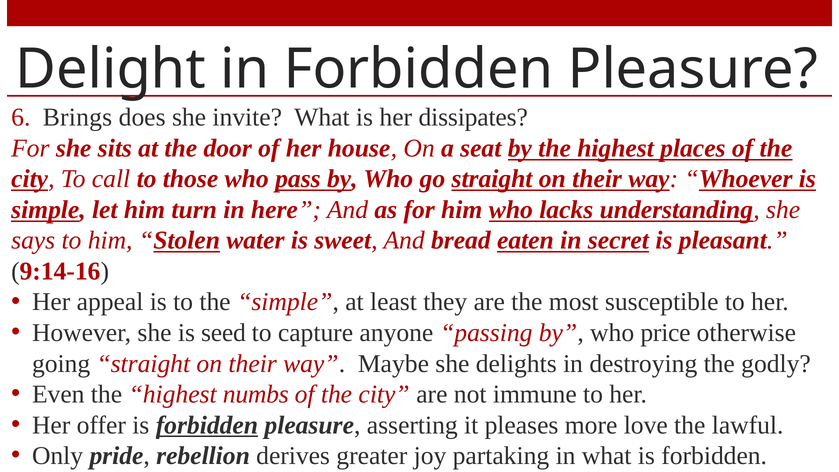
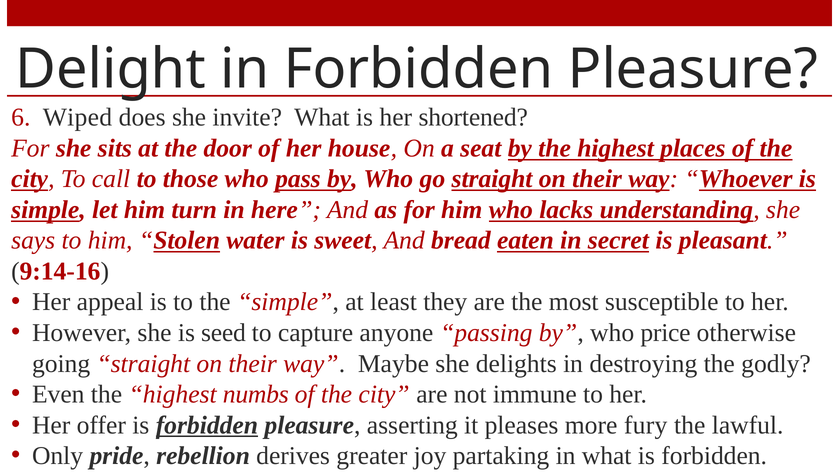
Brings: Brings -> Wiped (77, 117)
dissipates: dissipates -> shortened (473, 117)
love: love -> fury (646, 425)
